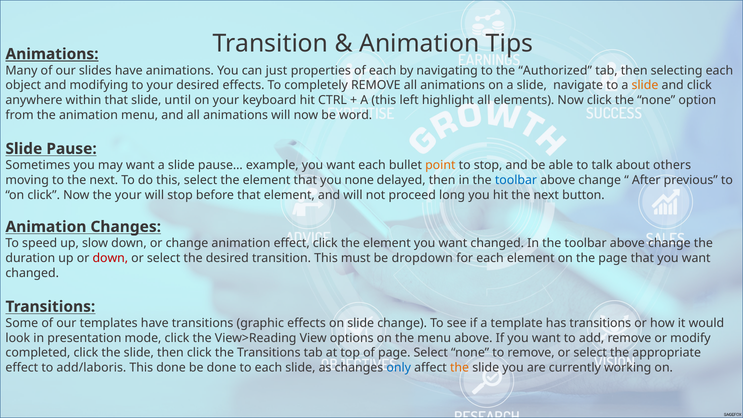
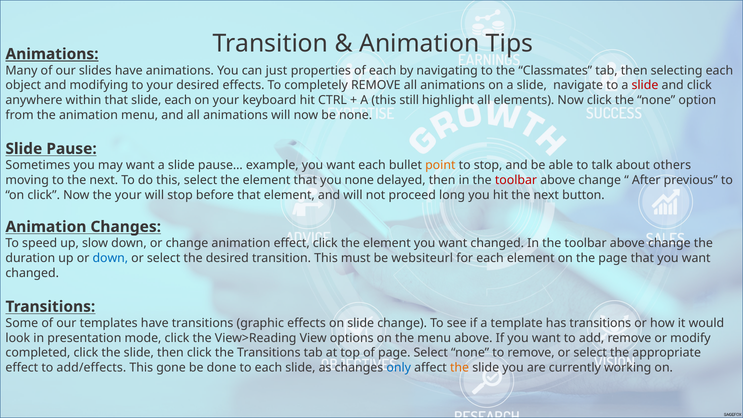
Authorized: Authorized -> Classmates (555, 71)
slide colour: orange -> red (645, 85)
slide until: until -> each (178, 100)
left: left -> still (409, 100)
be word: word -> none (356, 115)
toolbar colour: blue -> red (516, 180)
down colour: red -> blue (110, 258)
dropdown: dropdown -> websiteurl (422, 258)
add/laboris: add/laboris -> add/effects (91, 368)
This done: done -> gone (171, 368)
